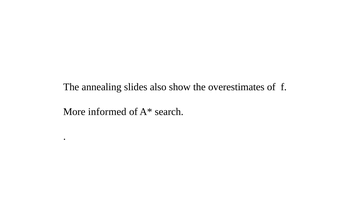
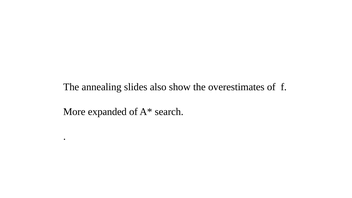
informed: informed -> expanded (107, 112)
